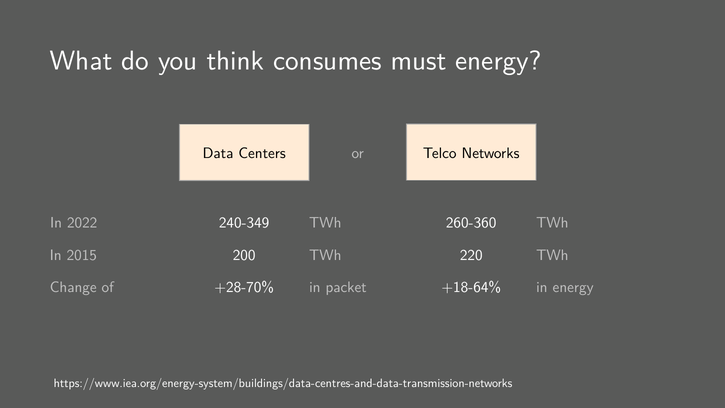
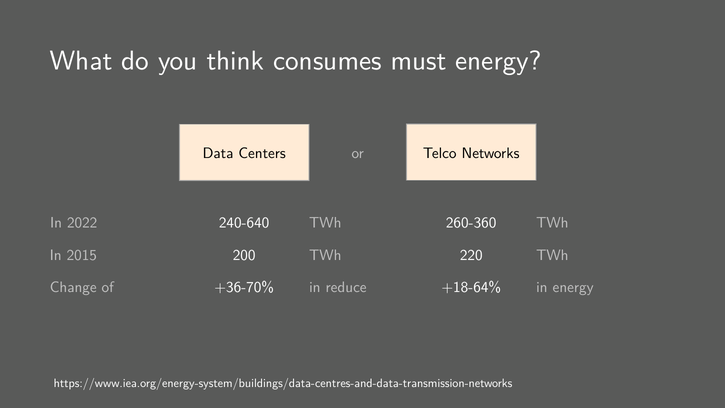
240-349: 240-349 -> 240-640 (244, 223)
+28-70%: +28-70% -> +36-70% (244, 287)
packet: packet -> reduce (346, 287)
